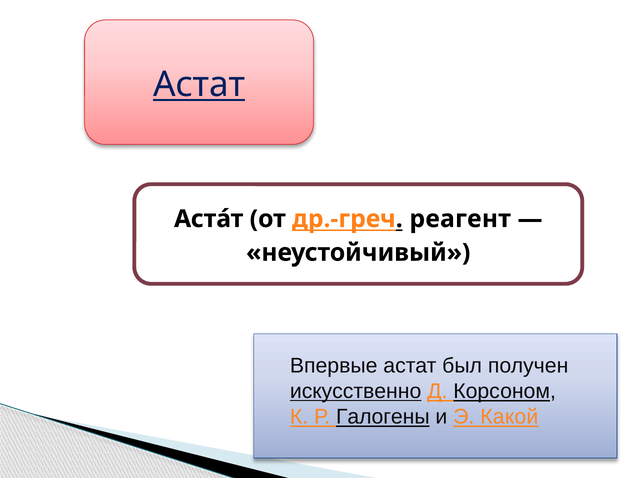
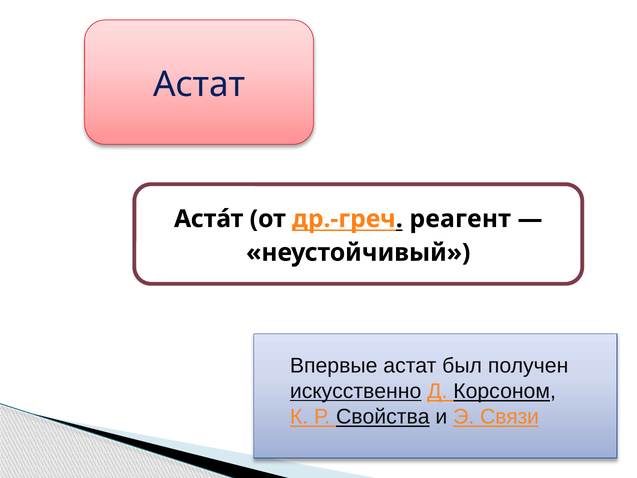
Астат underline: present -> none (199, 85)
Галогены: Галогены -> Свойства (383, 417)
Какой: Какой -> Связи (509, 417)
